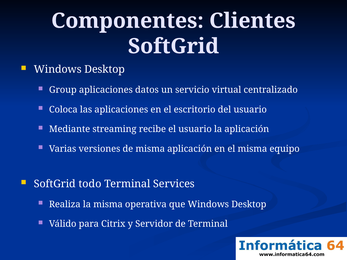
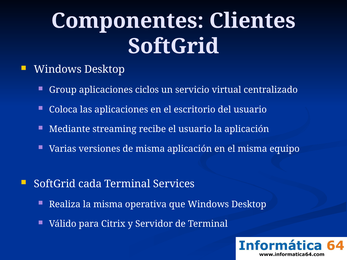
datos: datos -> ciclos (147, 90)
todo: todo -> cada (90, 184)
